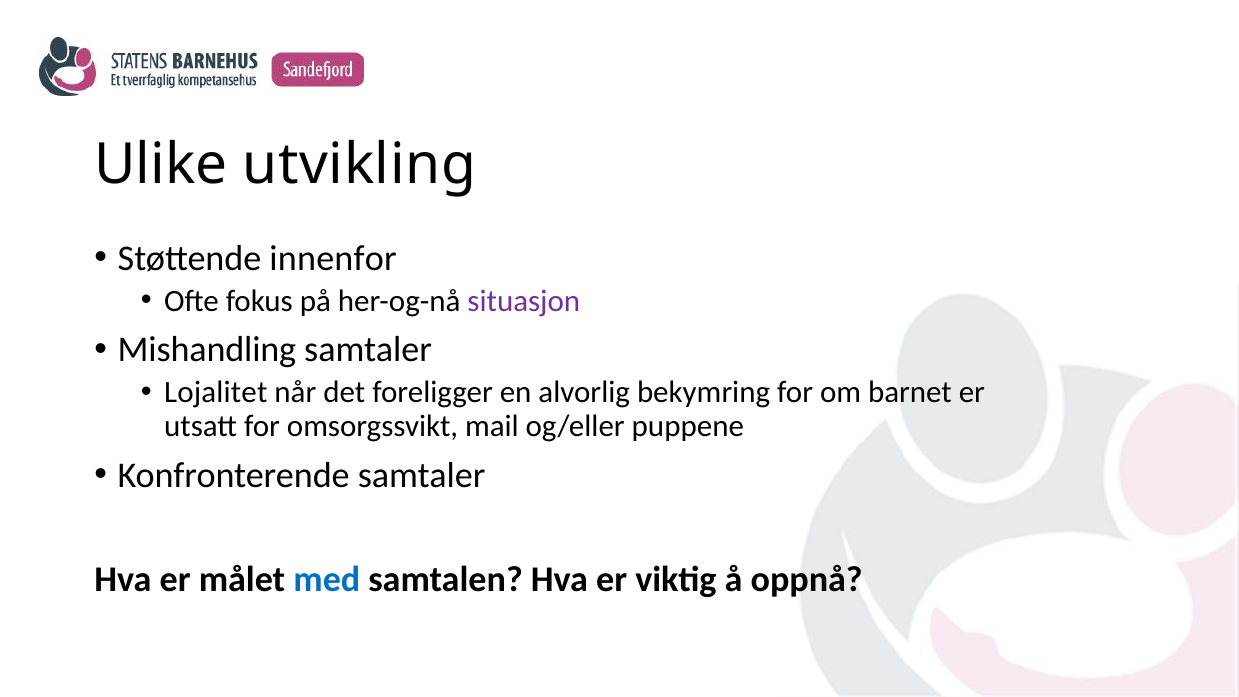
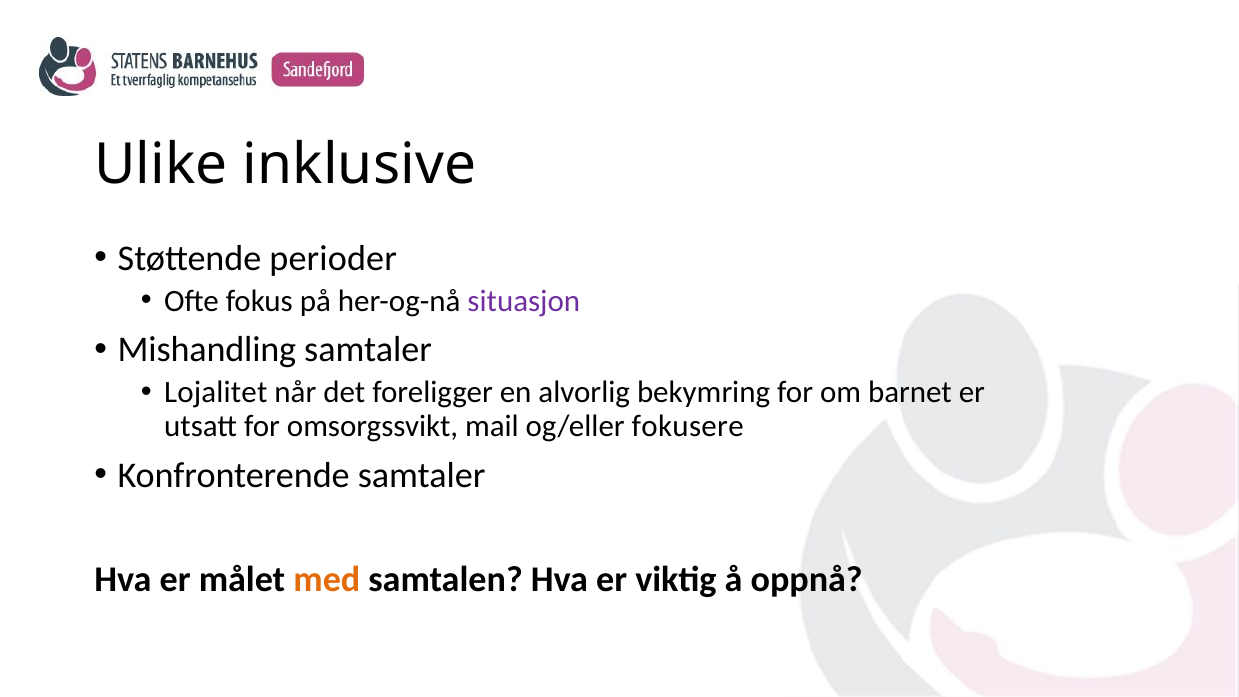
utvikling: utvikling -> inklusive (359, 165)
innenfor: innenfor -> perioder (333, 258)
puppene: puppene -> fokusere (688, 426)
med colour: blue -> orange (327, 579)
